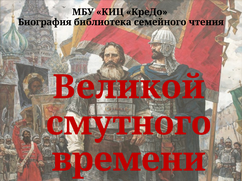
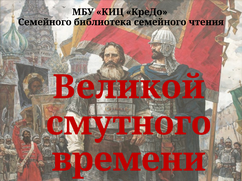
Биография: Биография -> Семейного (45, 22)
